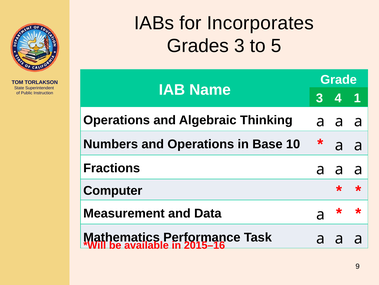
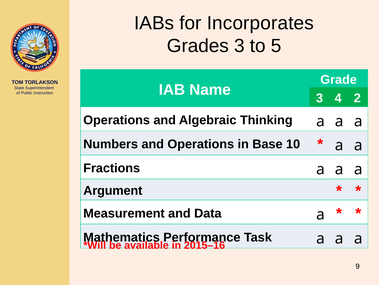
1: 1 -> 2 (357, 98)
Computer: Computer -> Argument (113, 190)
